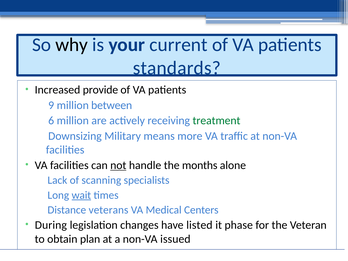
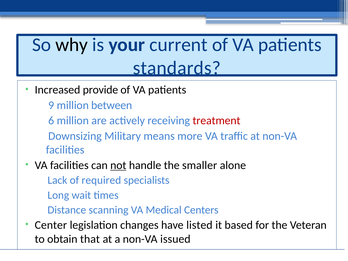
treatment colour: green -> red (216, 121)
months: months -> smaller (200, 165)
scanning: scanning -> required (101, 180)
wait underline: present -> none (81, 195)
veterans: veterans -> scanning (109, 210)
During: During -> Center (51, 225)
phase: phase -> based (239, 225)
plan: plan -> that (90, 239)
